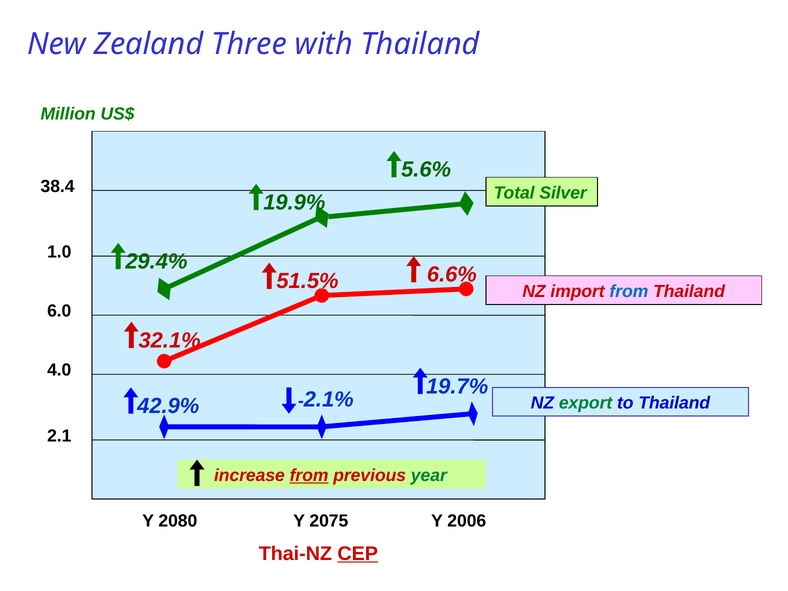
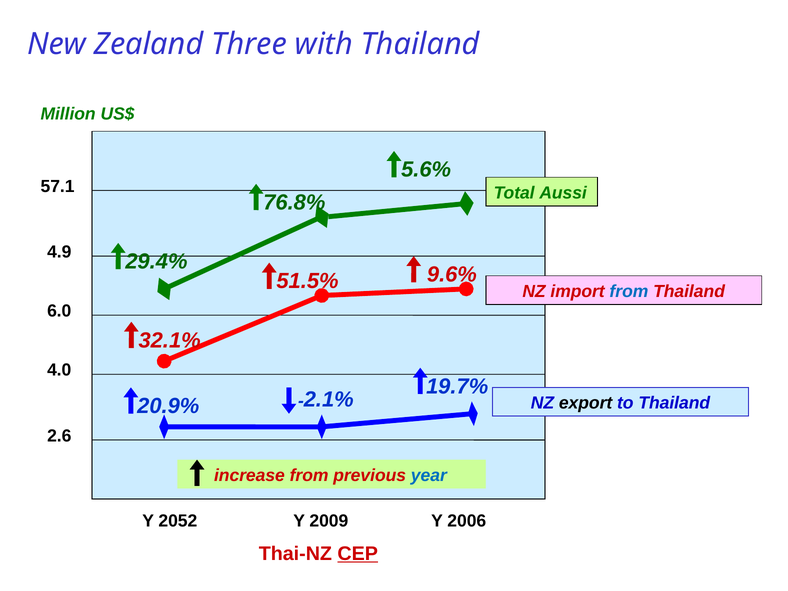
38.4: 38.4 -> 57.1 (58, 186)
Silver: Silver -> Aussi (563, 193)
19.9%: 19.9% -> 76.8% (294, 202)
1.0: 1.0 -> 4.9 (59, 252)
6.6%: 6.6% -> 9.6% (452, 275)
export colour: green -> black (586, 403)
42.9%: 42.9% -> 20.9% (168, 406)
2.1: 2.1 -> 2.6 (59, 436)
from underline: present -> none (309, 475)
year colour: green -> blue (429, 475)
2080: 2080 -> 2052 (178, 521)
2075: 2075 -> 2009 (329, 521)
